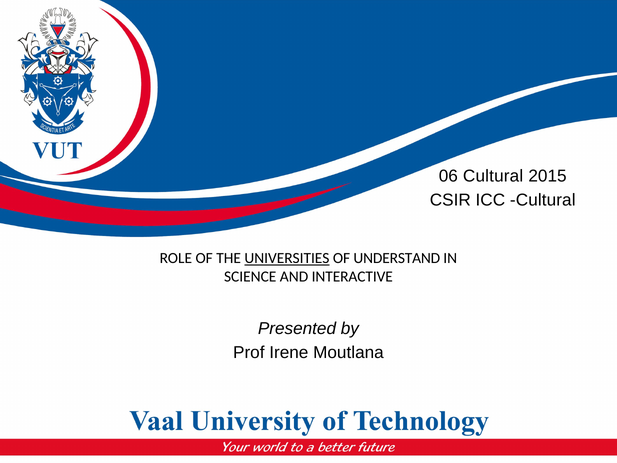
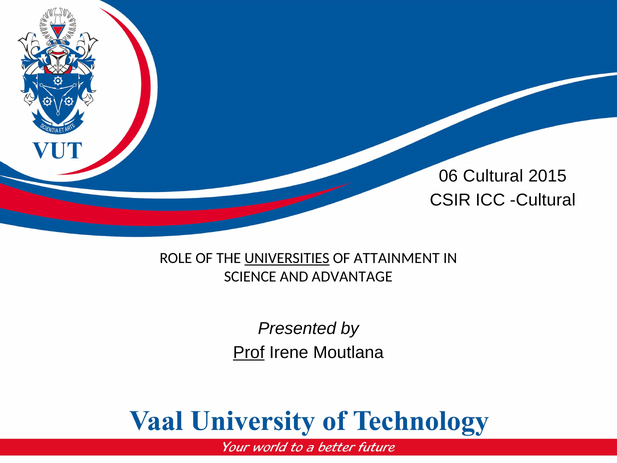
UNDERSTAND: UNDERSTAND -> ATTAINMENT (397, 258)
INTERACTIVE: INTERACTIVE -> ADVANTAGE (352, 277)
Prof underline: none -> present (249, 353)
